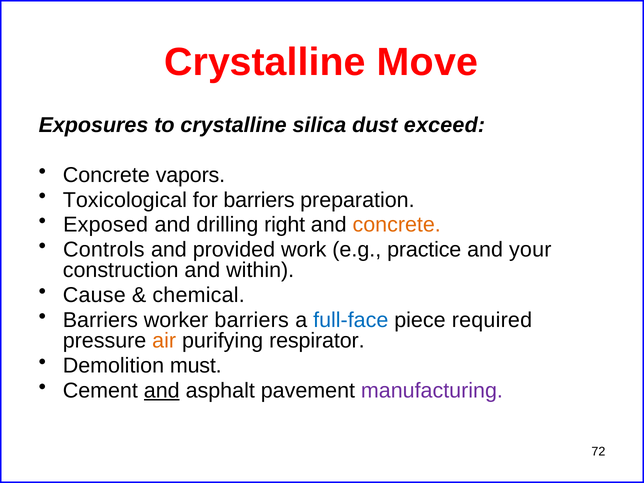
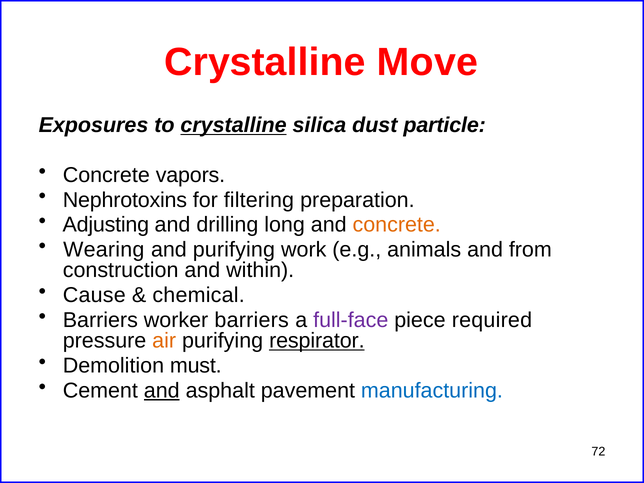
crystalline underline: none -> present (234, 125)
exceed: exceed -> particle (445, 125)
Toxicological: Toxicological -> Nephrotoxins (125, 200)
for barriers: barriers -> filtering (259, 200)
Exposed: Exposed -> Adjusting (106, 225)
right: right -> long (285, 225)
Controls: Controls -> Wearing (104, 250)
and provided: provided -> purifying (234, 250)
practice: practice -> animals (424, 250)
your: your -> from (530, 250)
full-face colour: blue -> purple (351, 320)
respirator underline: none -> present (317, 341)
manufacturing colour: purple -> blue (432, 391)
